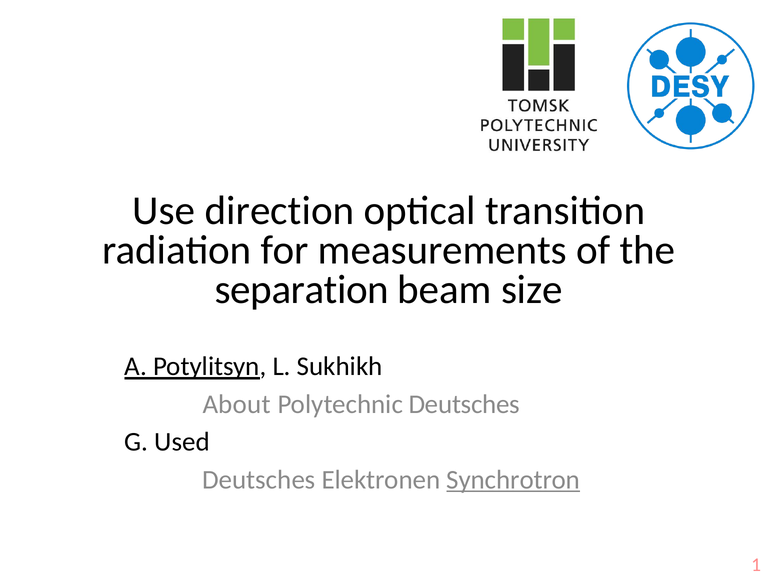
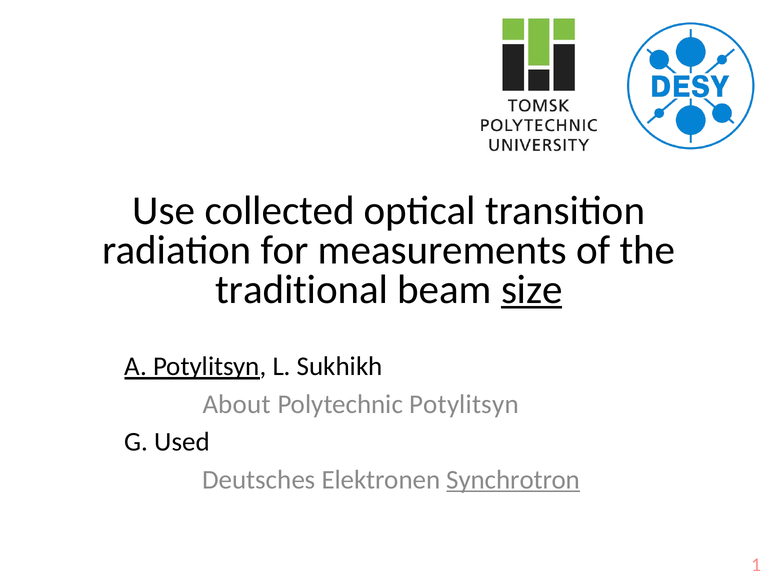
direction: direction -> collected (280, 211)
separation: separation -> traditional (302, 290)
size underline: none -> present (532, 290)
Polytechnic Deutsches: Deutsches -> Potylitsyn (464, 405)
